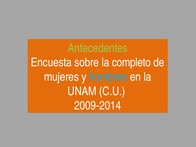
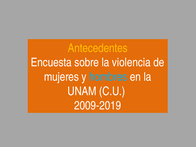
Antecedentes colour: light green -> yellow (98, 48)
completo: completo -> violencia (131, 62)
2009-2014: 2009-2014 -> 2009-2019 (98, 106)
